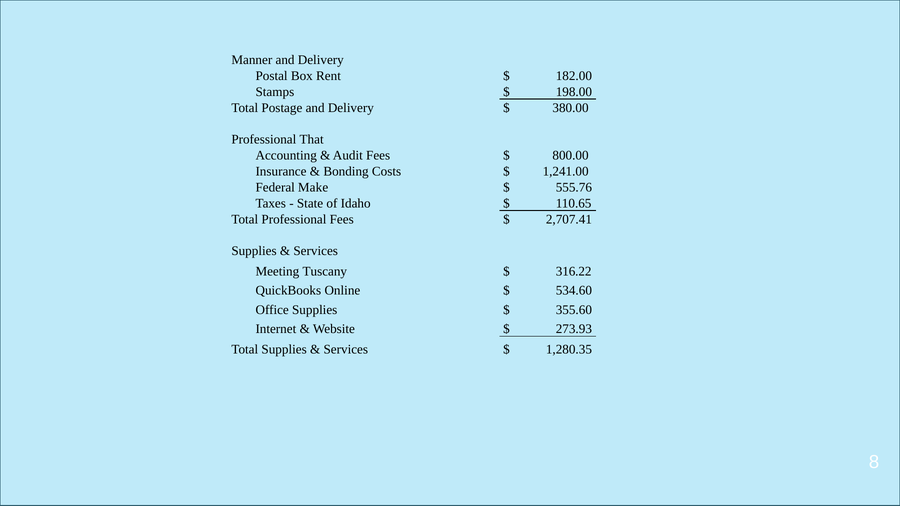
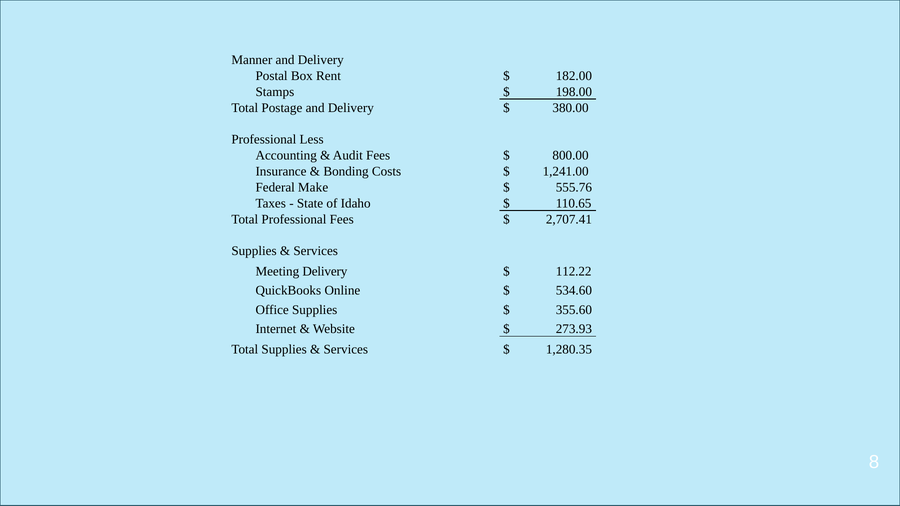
That: That -> Less (312, 140)
Meeting Tuscany: Tuscany -> Delivery (325, 271)
316.22: 316.22 -> 112.22 (574, 271)
